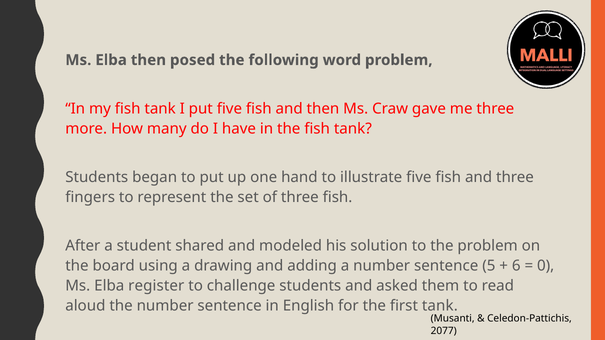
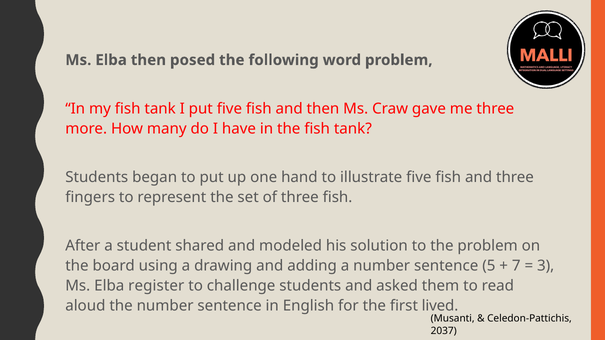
6: 6 -> 7 (516, 266)
0: 0 -> 3 (546, 266)
first tank: tank -> lived (440, 306)
2077: 2077 -> 2037 (444, 331)
